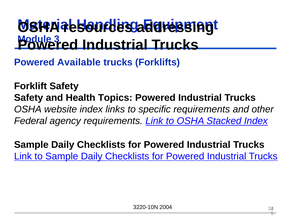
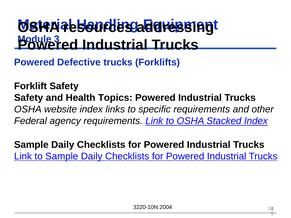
Available: Available -> Defective (79, 62)
